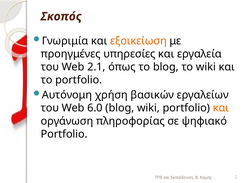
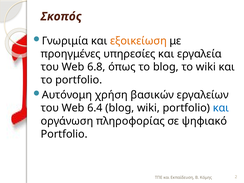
2.1: 2.1 -> 6.8 (96, 67)
6.0: 6.0 -> 6.4 (95, 108)
και colour: orange -> blue (221, 108)
